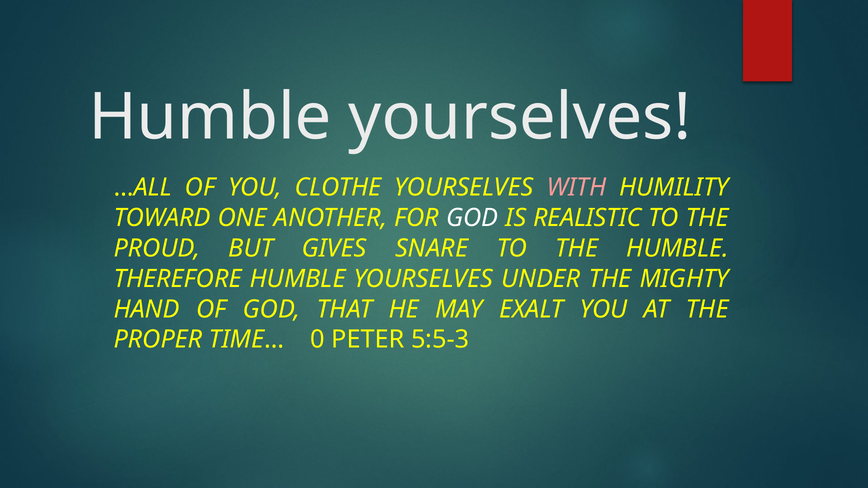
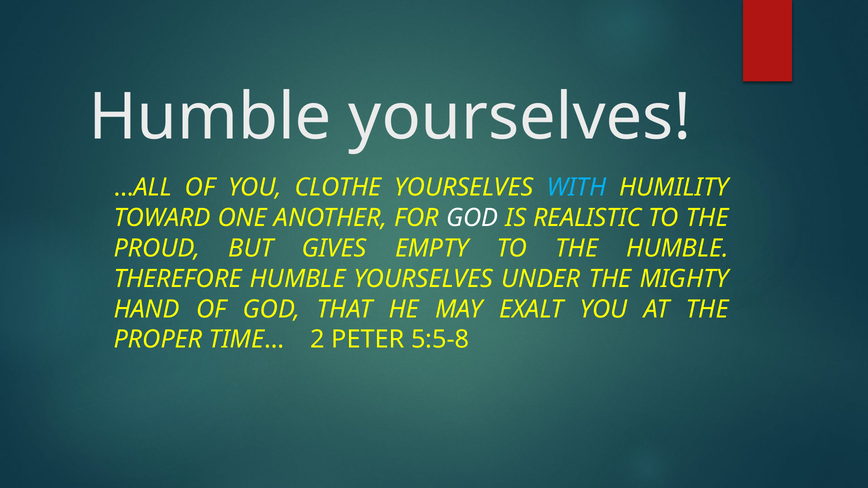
WITH colour: pink -> light blue (576, 188)
SNARE: SNARE -> EMPTY (432, 249)
0: 0 -> 2 (317, 340)
5:5-3: 5:5-3 -> 5:5-8 (440, 340)
